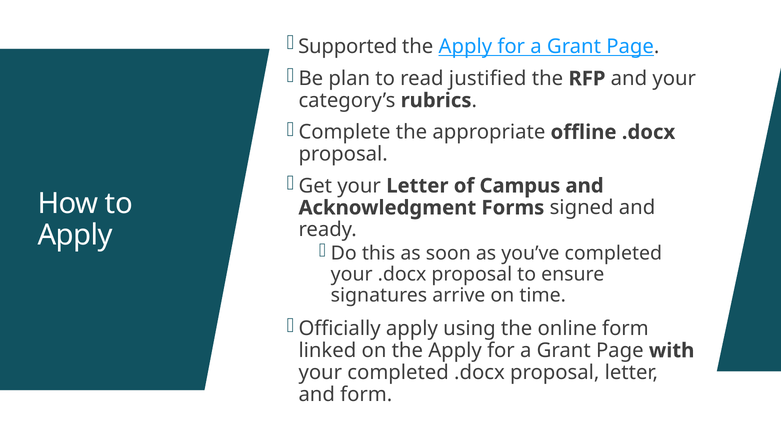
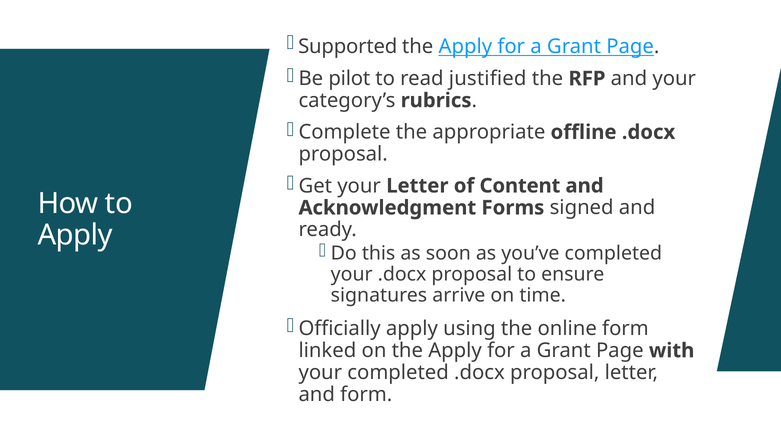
plan: plan -> pilot (349, 79)
Campus: Campus -> Content (520, 186)
